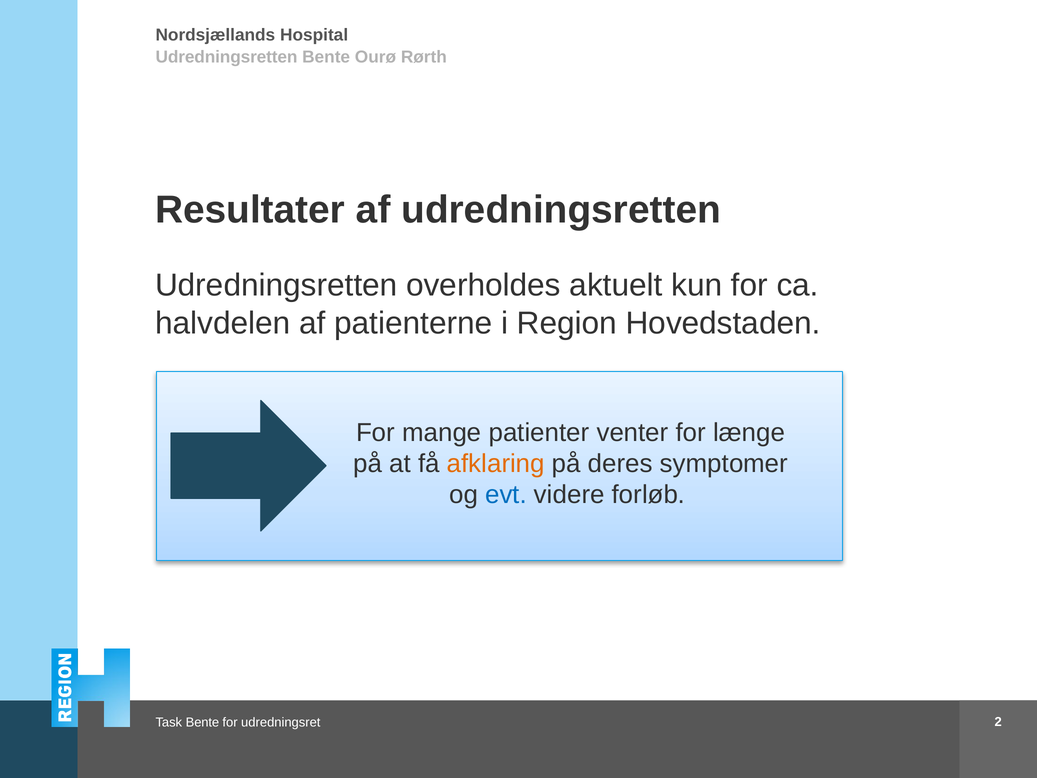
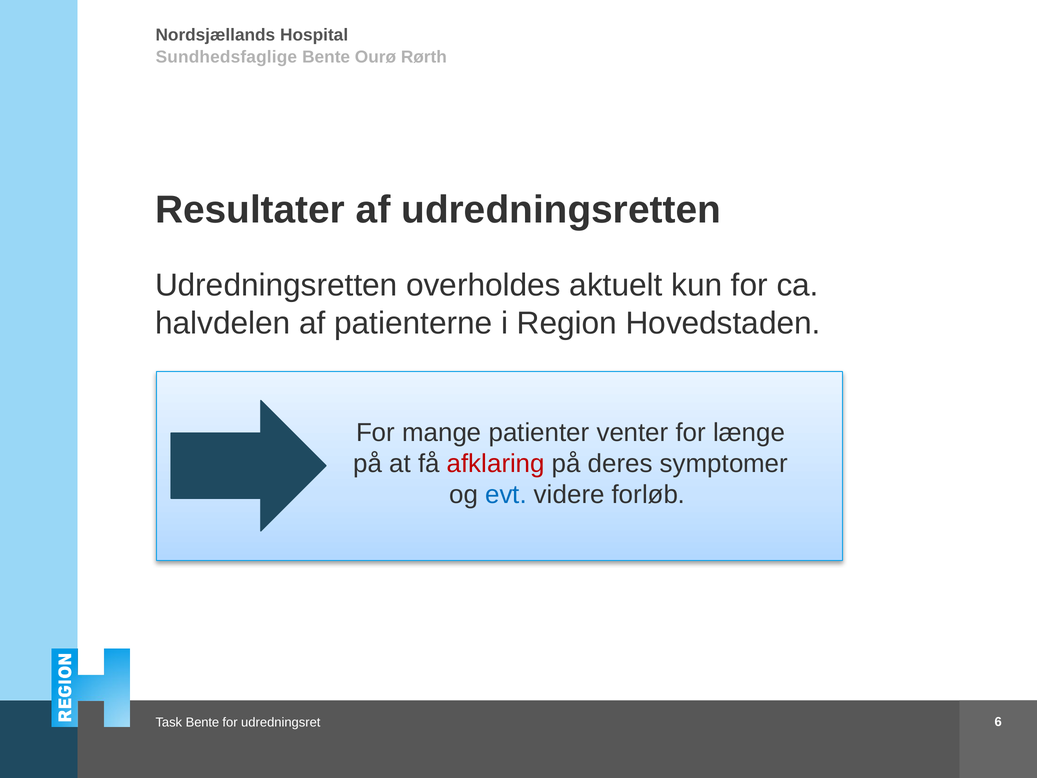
Udredningsretten: Udredningsretten -> Sundhedsfaglige (226, 57)
afklaring colour: orange -> red (496, 464)
2: 2 -> 6 (998, 722)
